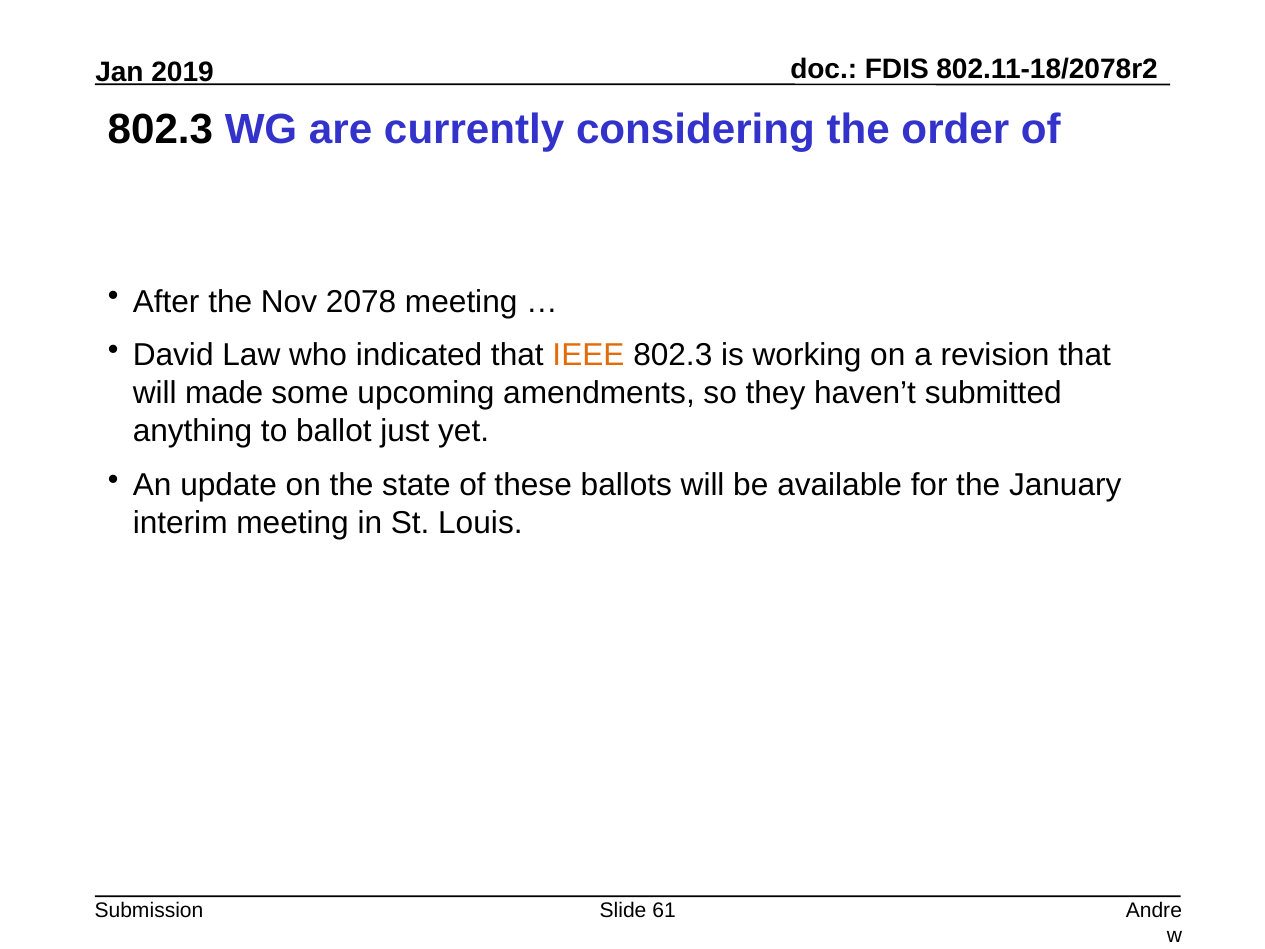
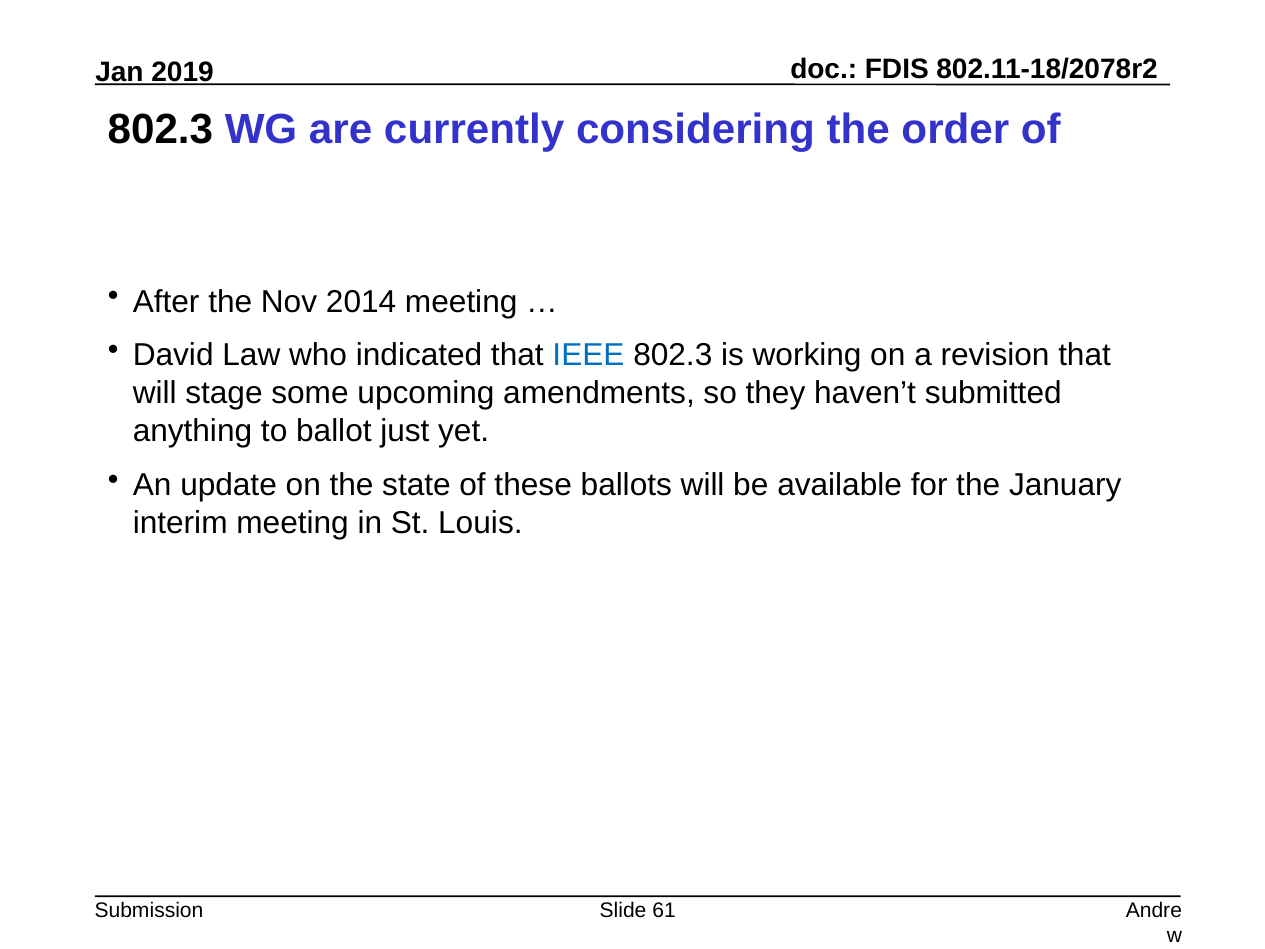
2078: 2078 -> 2014 (361, 302)
IEEE colour: orange -> blue (588, 355)
made: made -> stage (224, 393)
